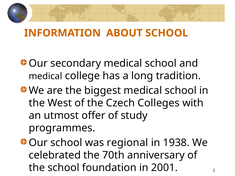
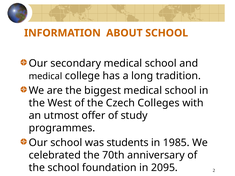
regional: regional -> students (128, 143)
1938: 1938 -> 1985 (176, 143)
2001: 2001 -> 2095 (164, 168)
